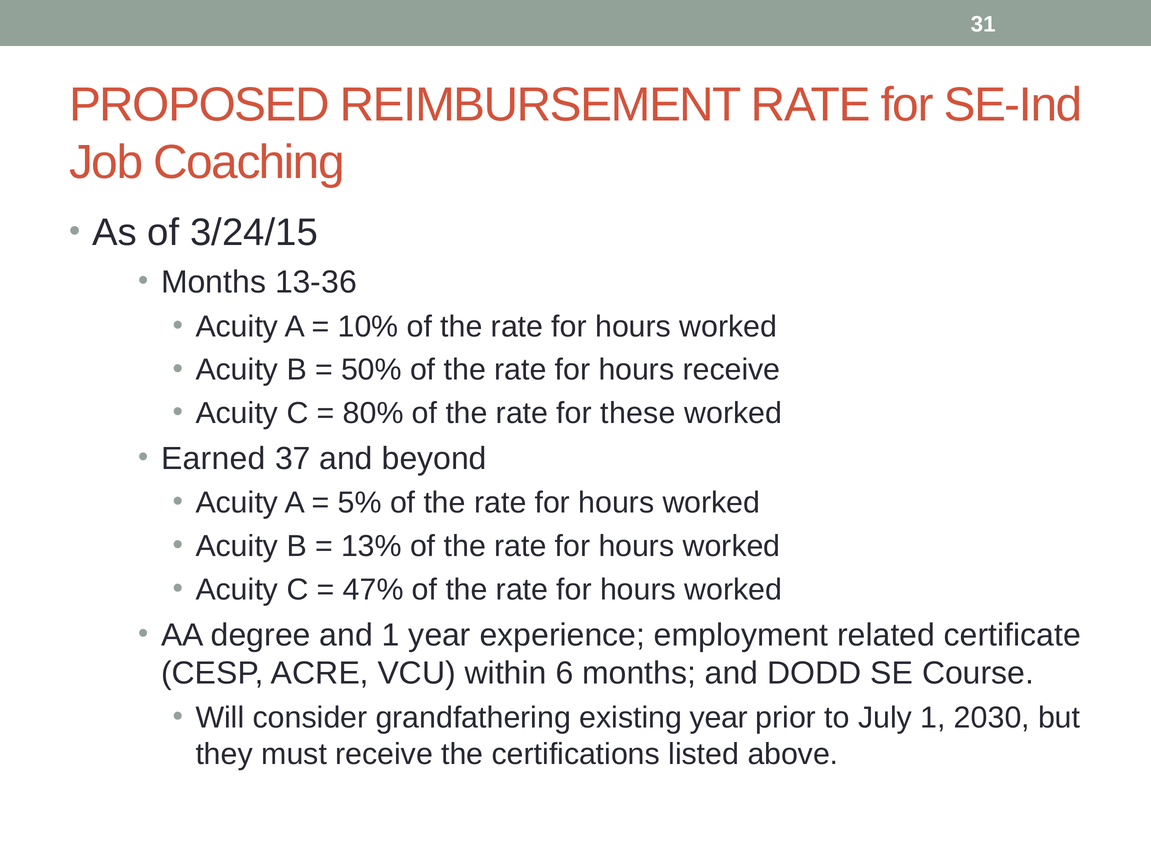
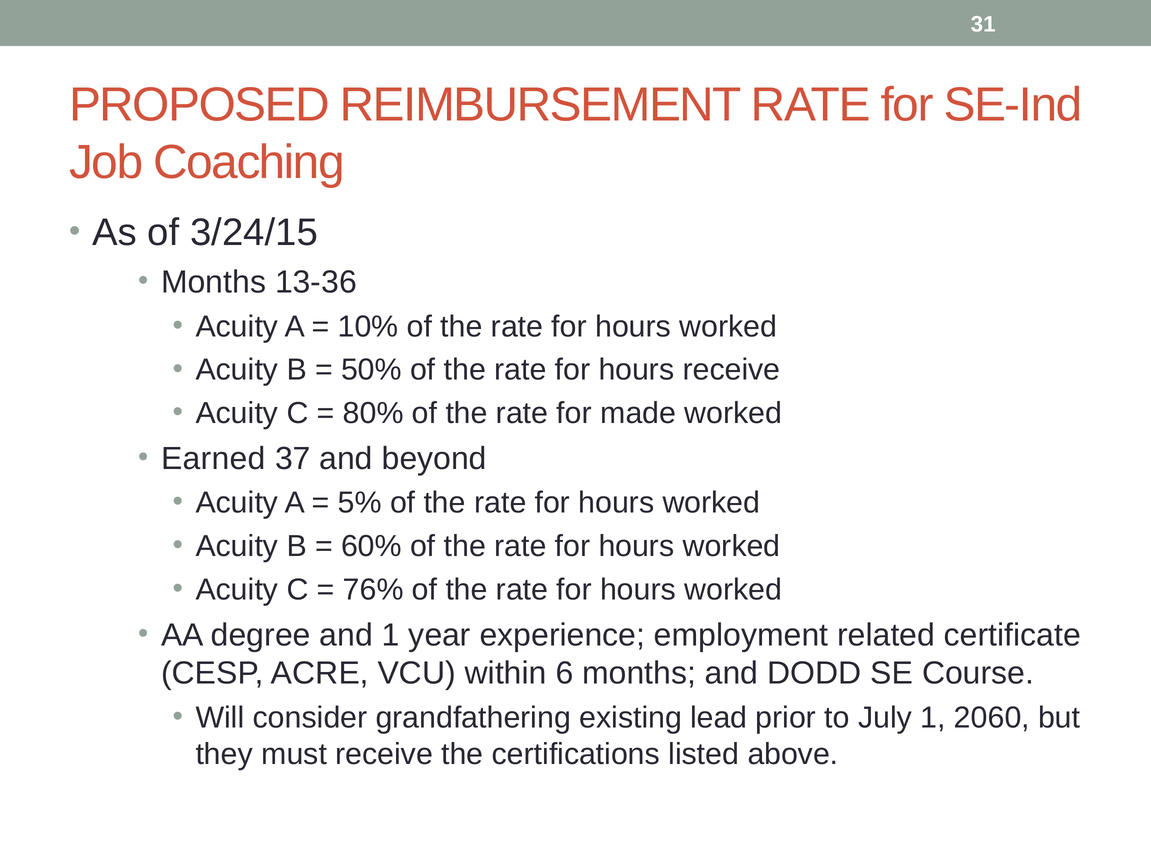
these: these -> made (638, 414)
13%: 13% -> 60% (371, 546)
47%: 47% -> 76% (373, 590)
existing year: year -> lead (719, 718)
2030: 2030 -> 2060 (992, 718)
